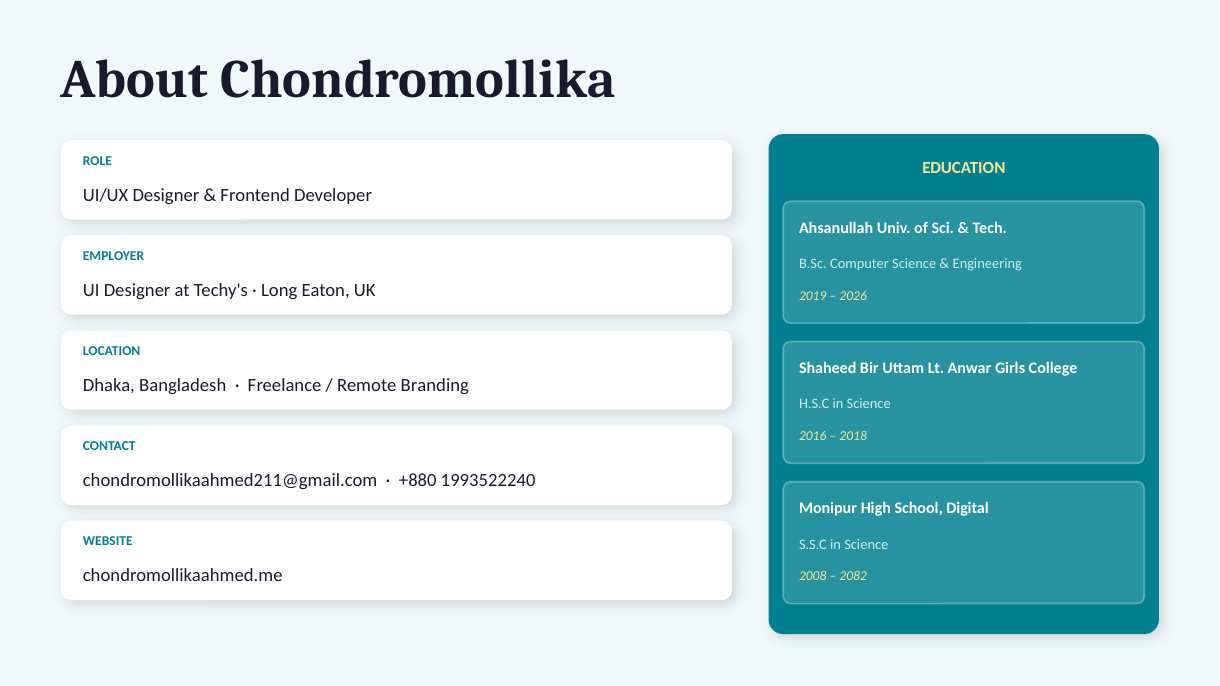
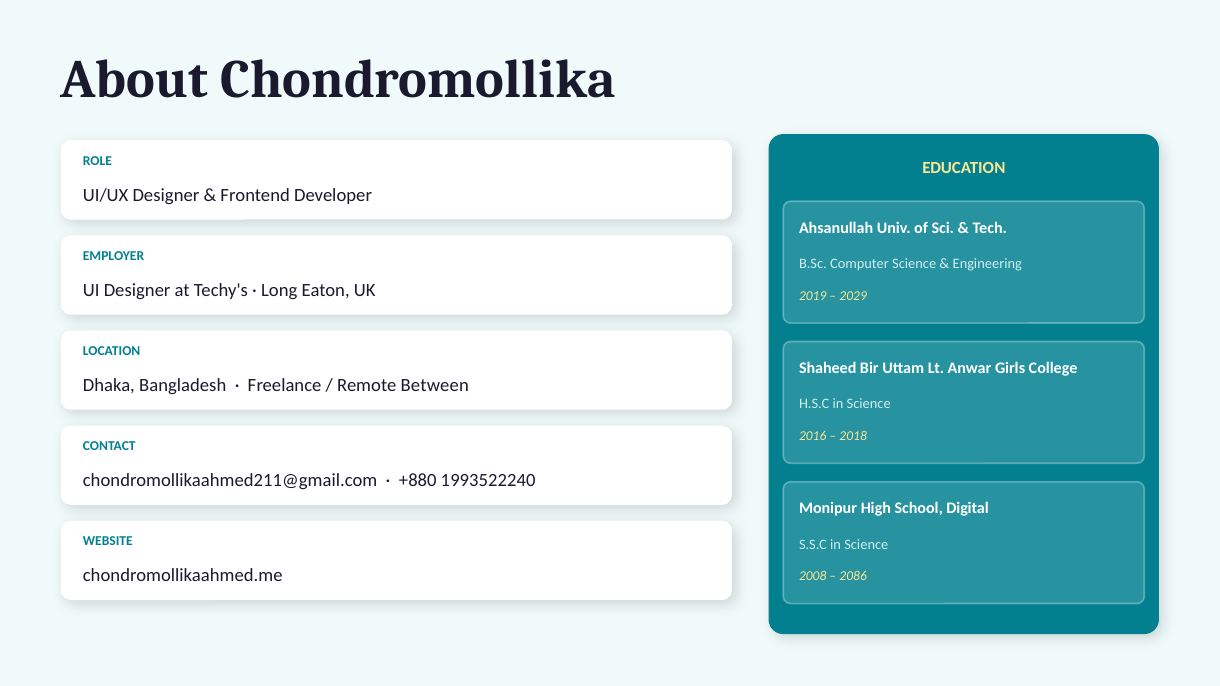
2026: 2026 -> 2029 (853, 296)
Branding: Branding -> Between (435, 386)
2082: 2082 -> 2086 (853, 577)
